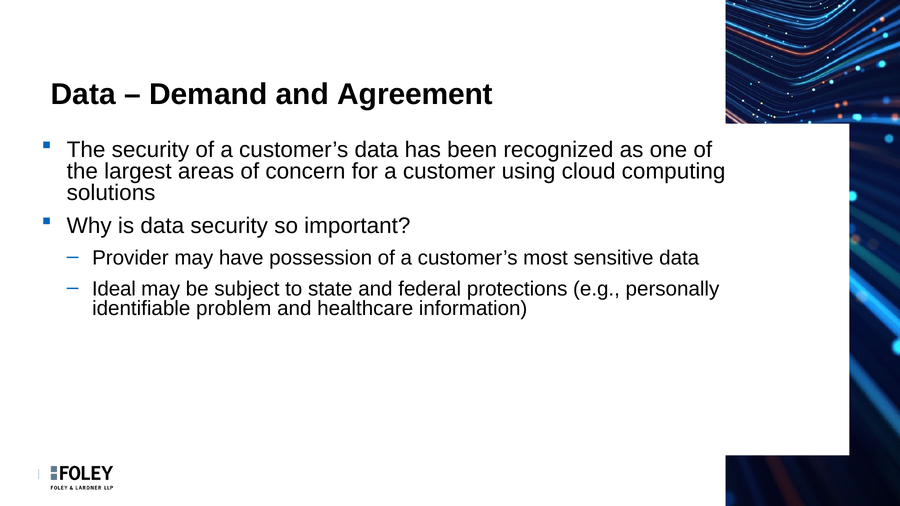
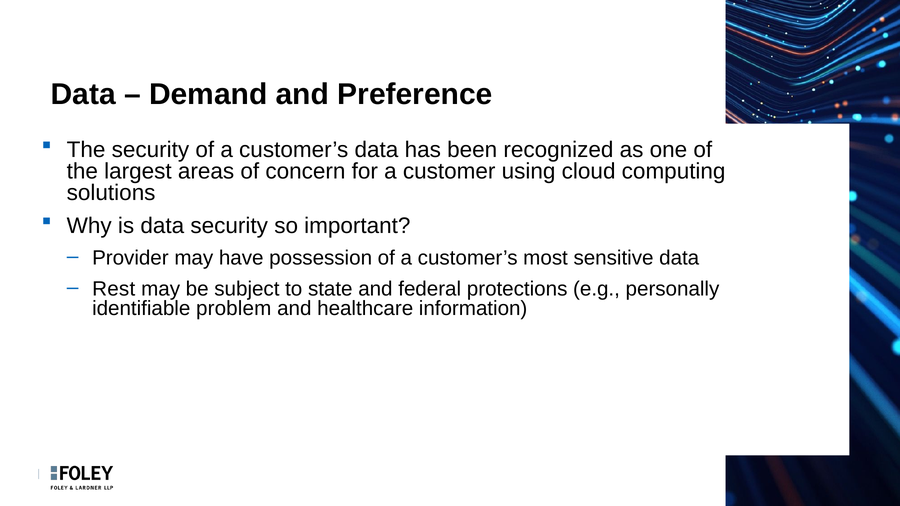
Agreement: Agreement -> Preference (415, 94)
Ideal: Ideal -> Rest (114, 289)
